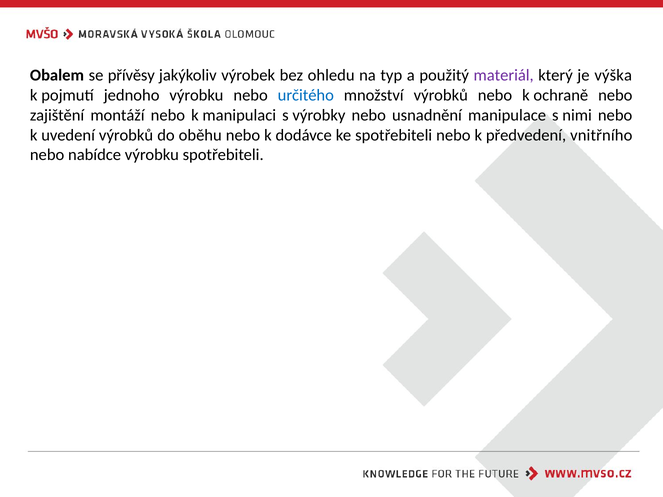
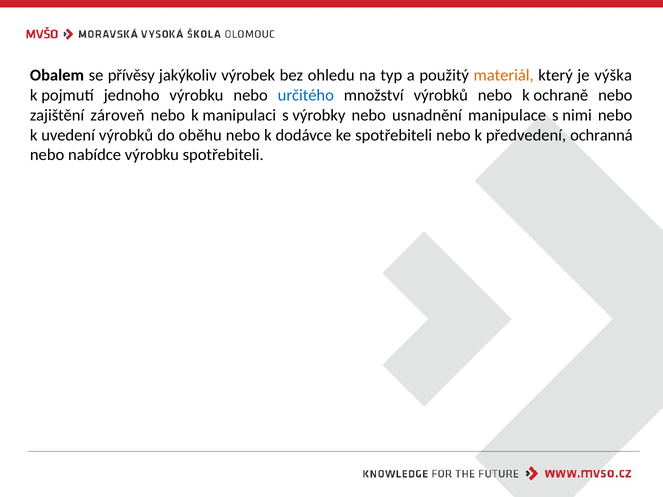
materiál colour: purple -> orange (504, 76)
montáží: montáží -> zároveň (117, 115)
vnitřního: vnitřního -> ochranná (601, 135)
